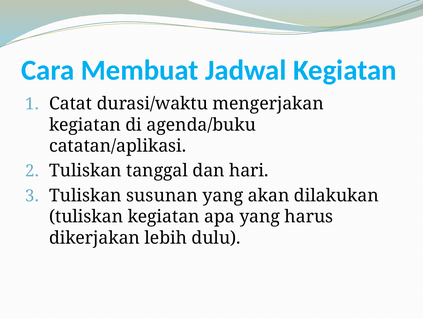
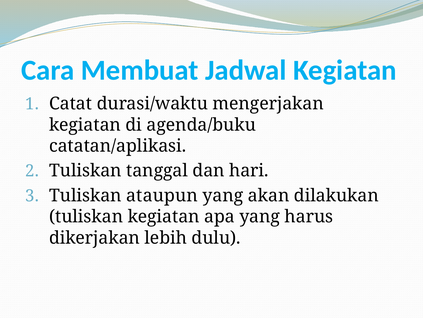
susunan: susunan -> ataupun (162, 195)
